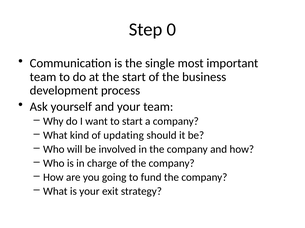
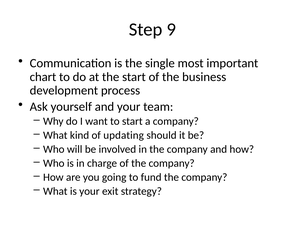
0: 0 -> 9 (171, 30)
team: team -> chart (43, 77)
